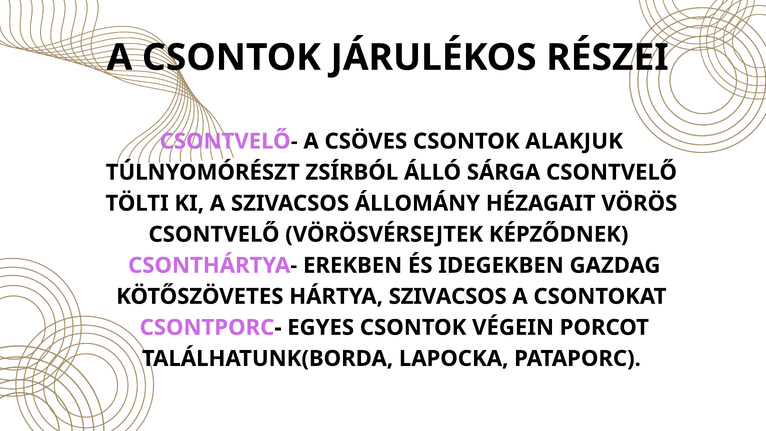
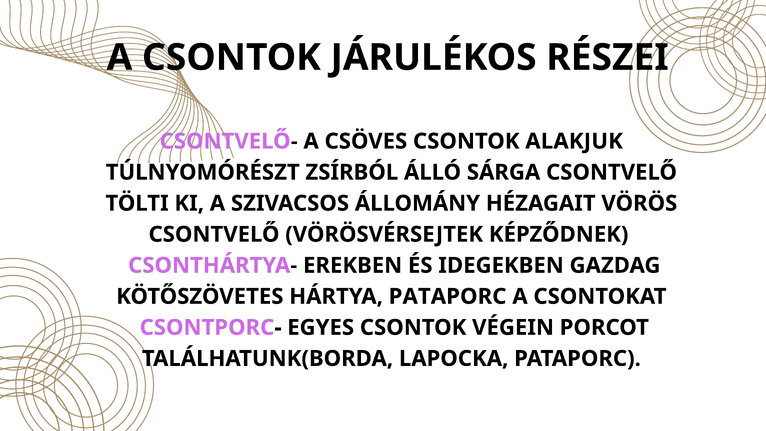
HÁRTYA SZIVACSOS: SZIVACSOS -> PATAPORC (448, 296)
